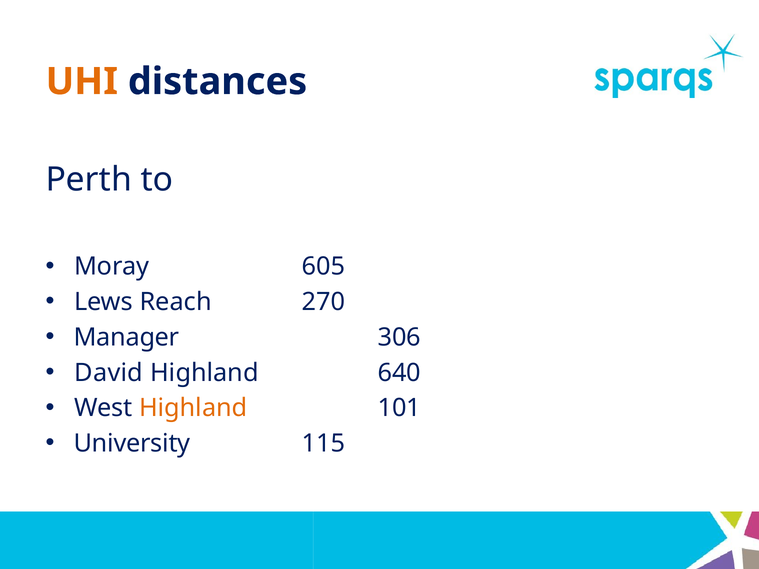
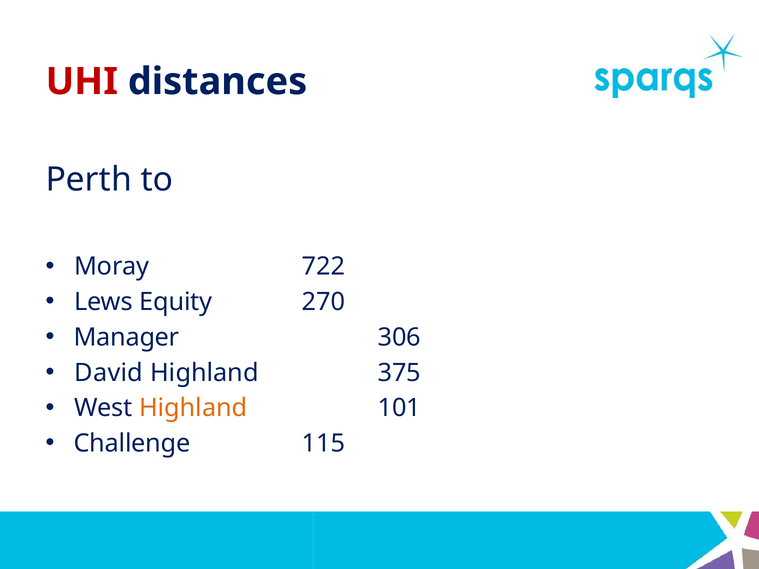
UHI colour: orange -> red (82, 82)
605: 605 -> 722 (323, 267)
Reach: Reach -> Equity (176, 302)
640: 640 -> 375 (399, 373)
University: University -> Challenge (132, 444)
